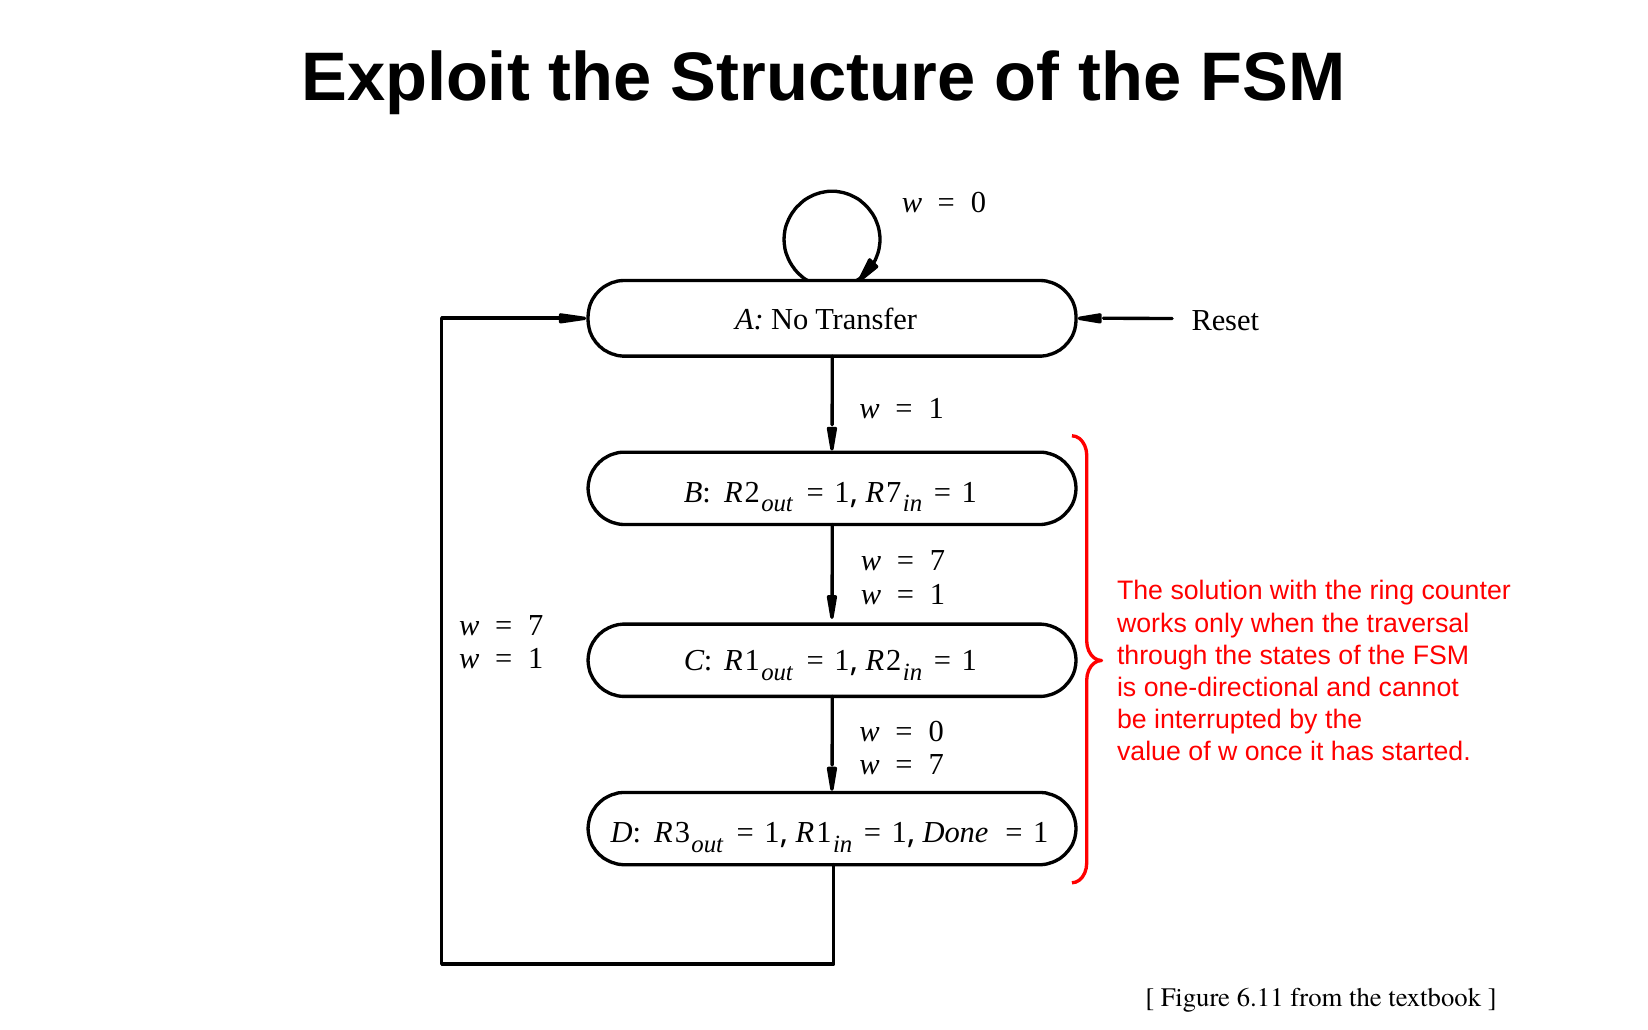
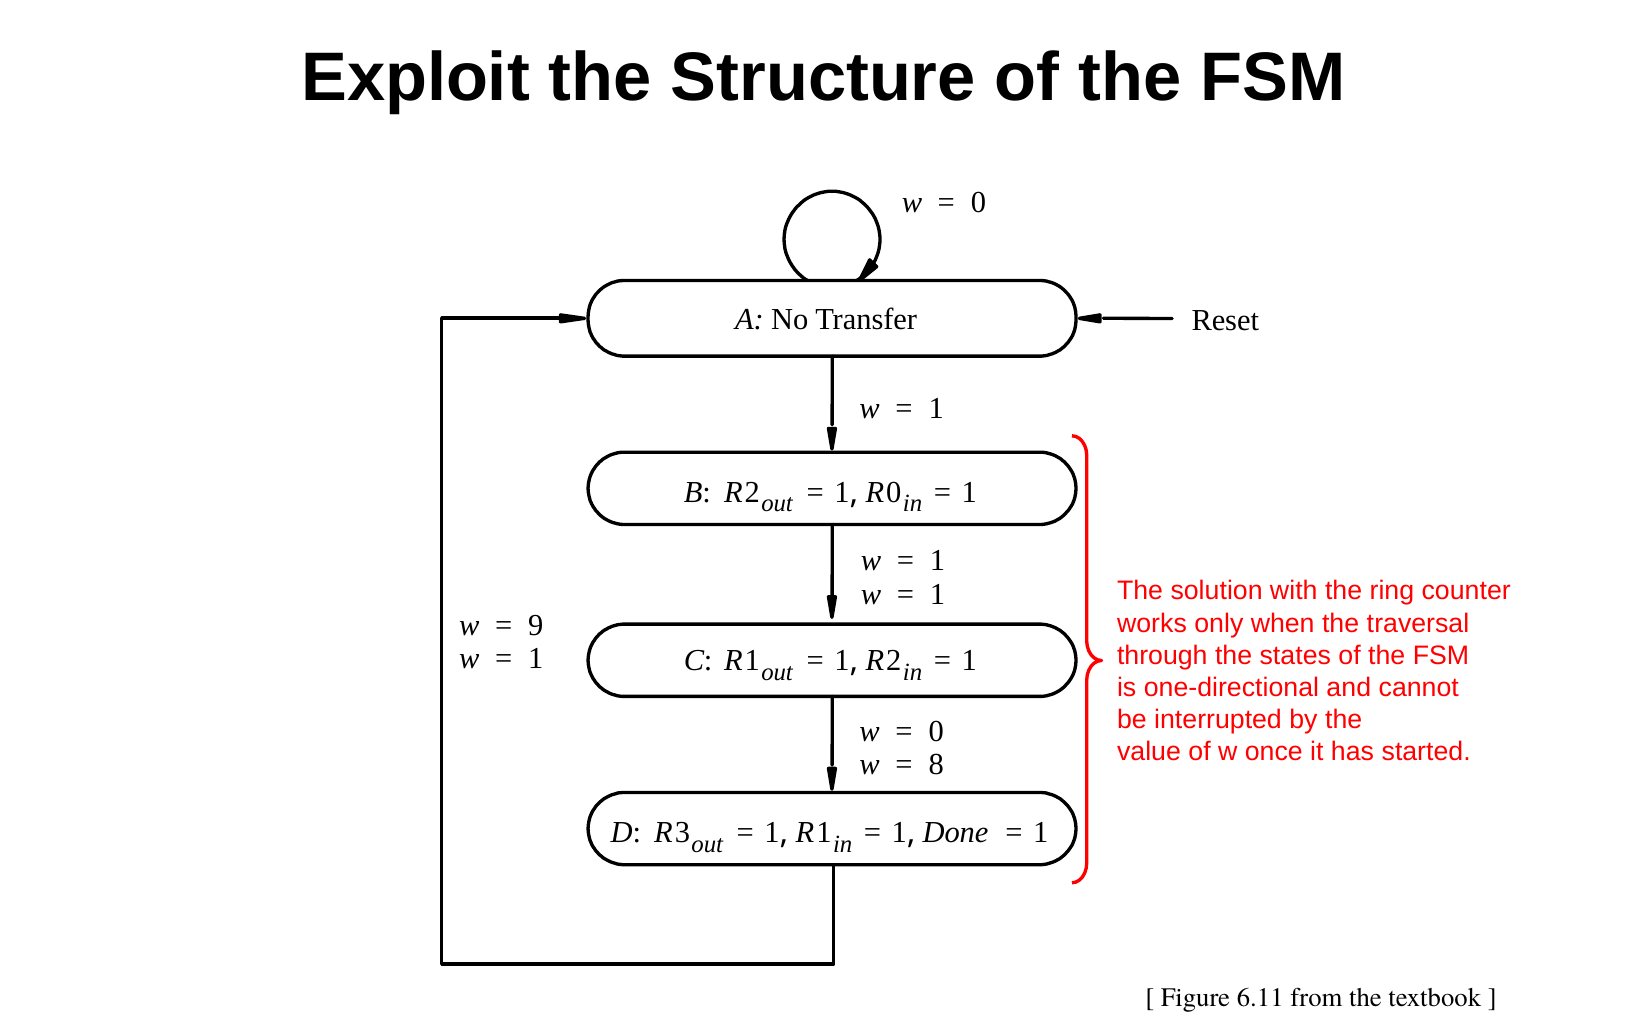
R 7: 7 -> 0 (894, 492)
7: 7 -> 1 (937, 561)
7: 7 -> 9 (536, 625)
7: 7 -> 8 (936, 765)
